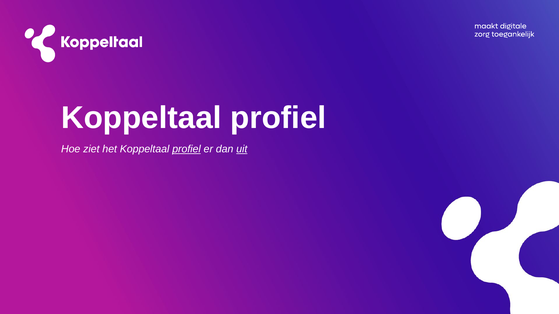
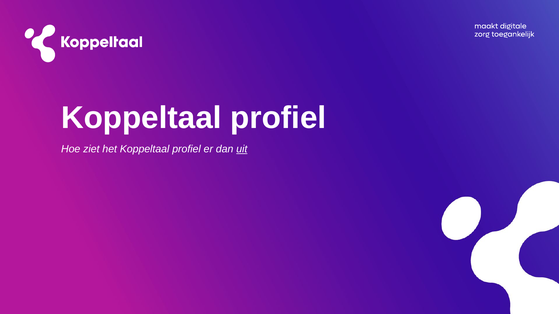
profiel underline: present -> none (187, 149)
